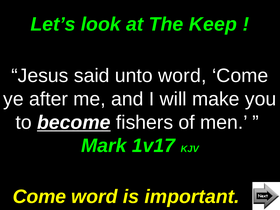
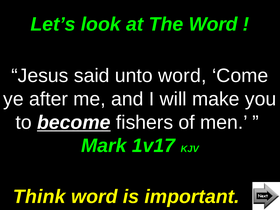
The Keep: Keep -> Word (213, 24)
Come: Come -> Think (39, 197)
